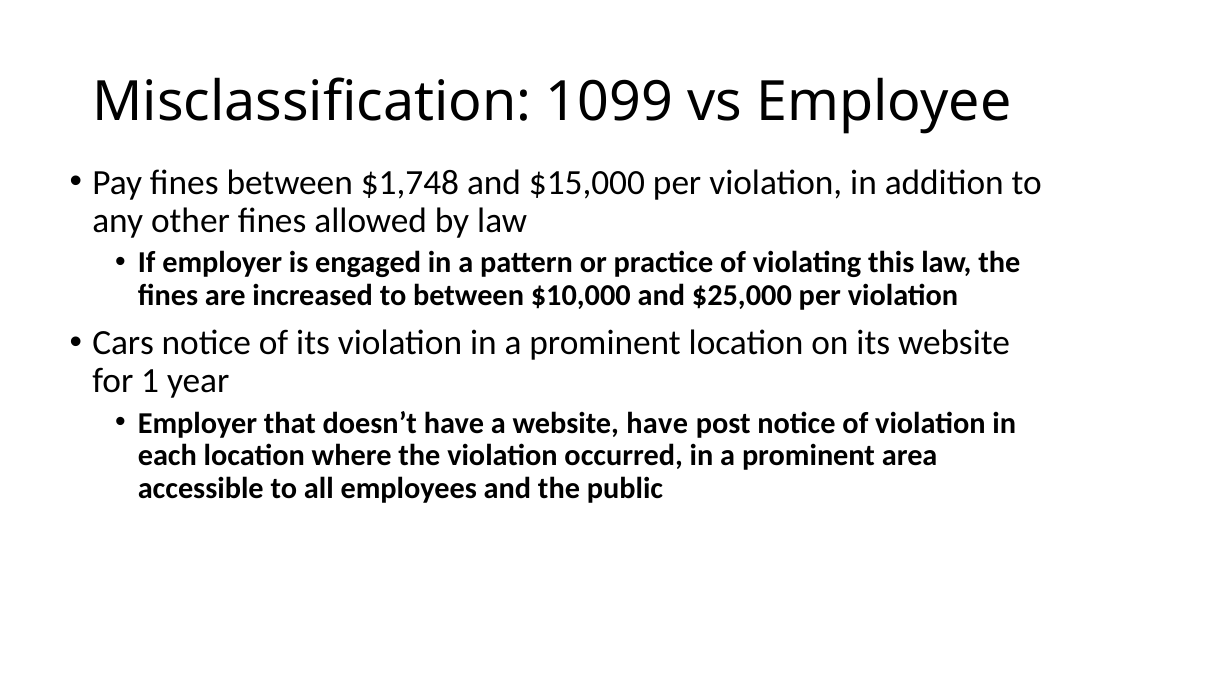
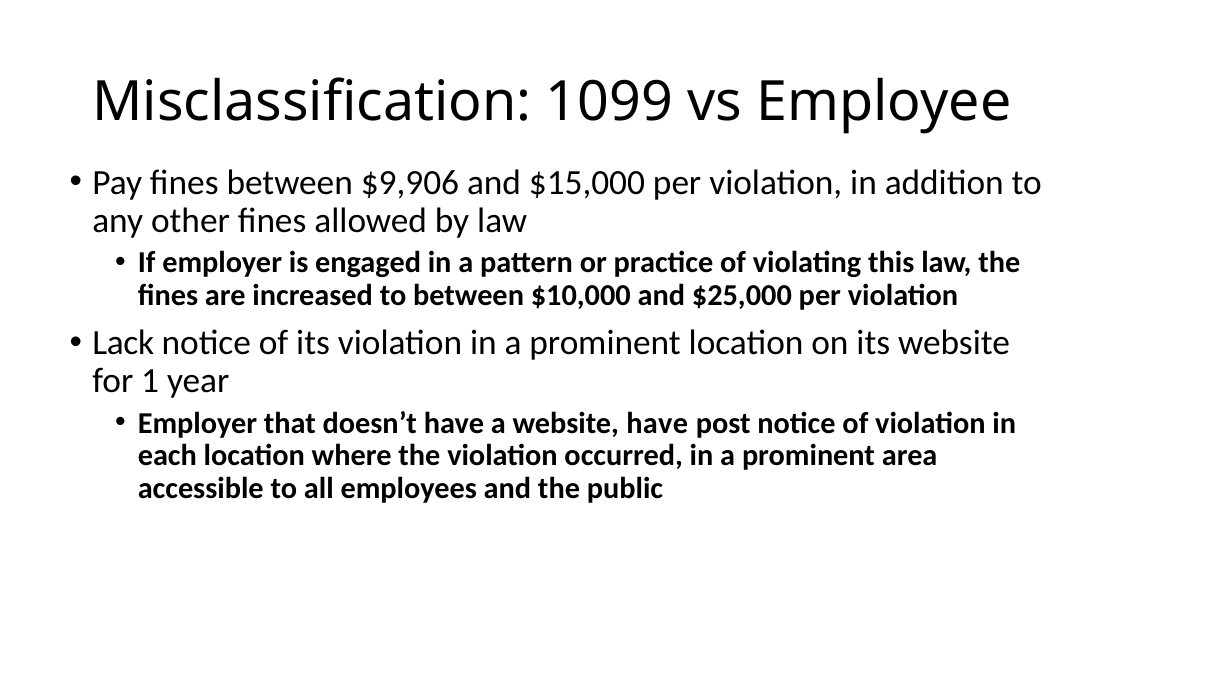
$1,748: $1,748 -> $9,906 (410, 182)
Cars: Cars -> Lack (123, 343)
